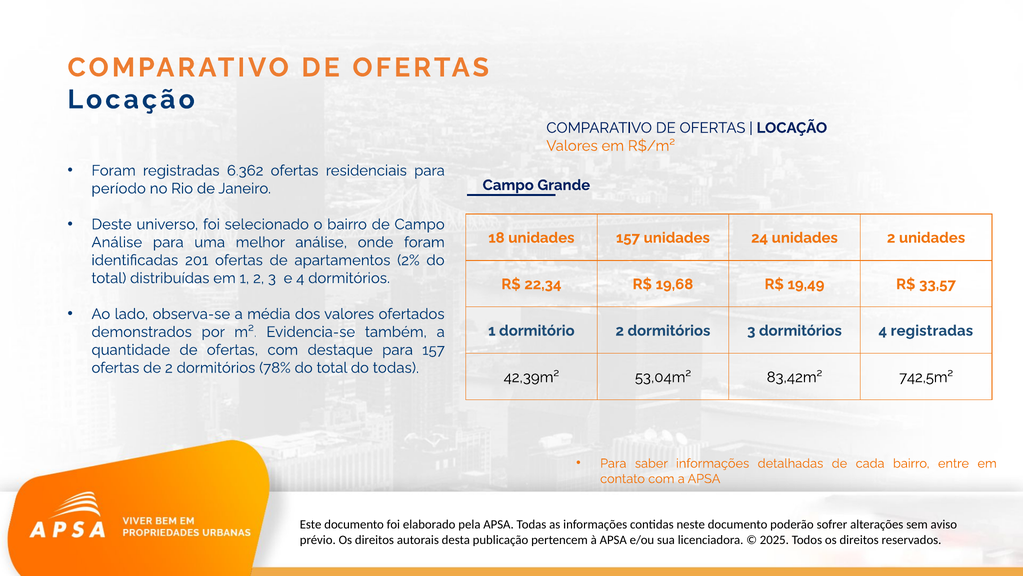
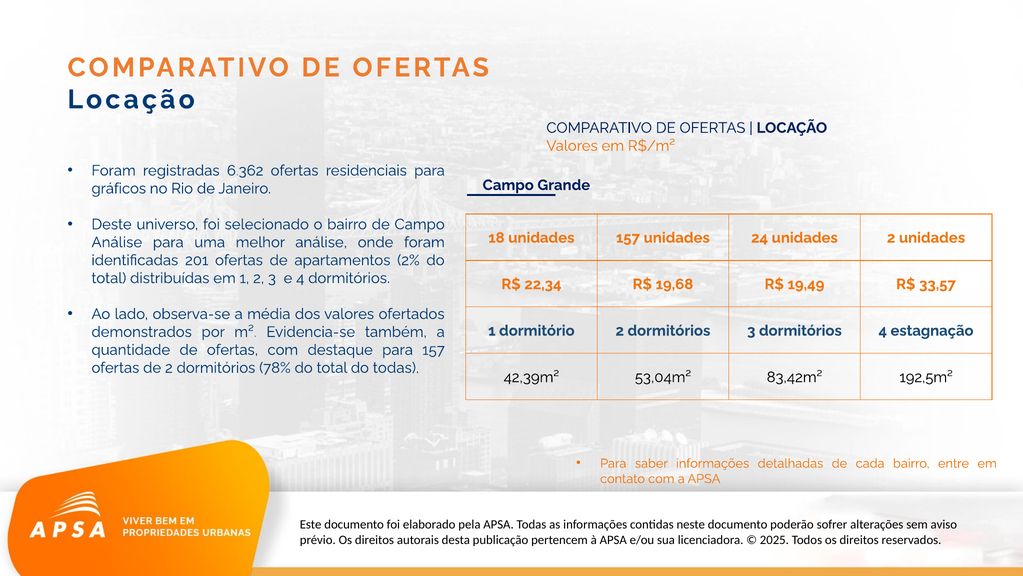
período: período -> gráficos (119, 188)
4 registradas: registradas -> estagnação (932, 330)
742,5m²: 742,5m² -> 192,5m² (926, 377)
